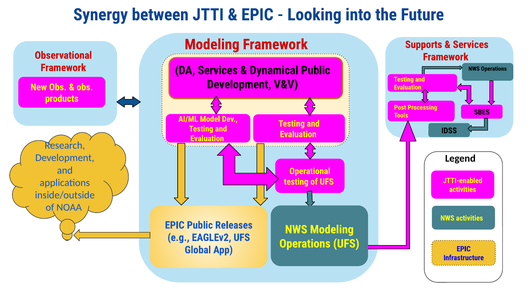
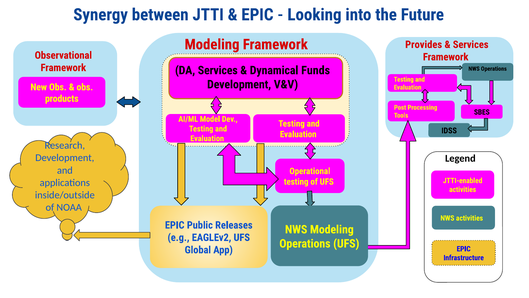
Supports: Supports -> Provides (424, 45)
Dynamical Public: Public -> Funds (316, 70)
